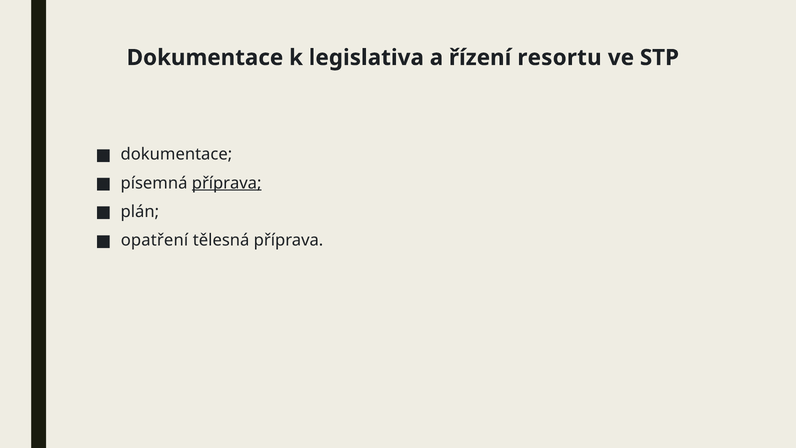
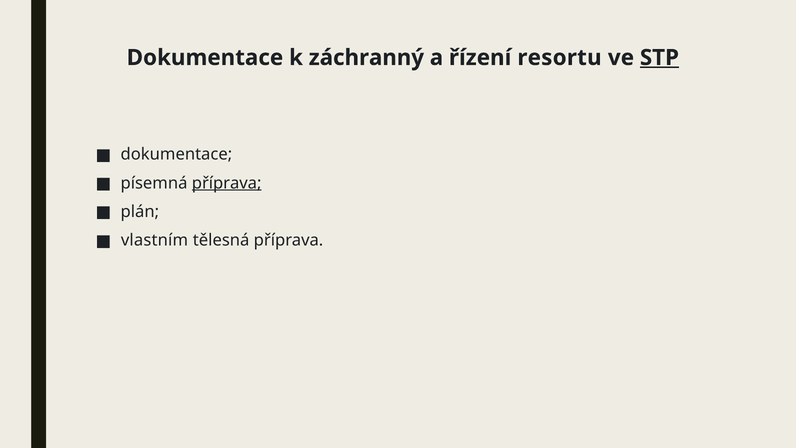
legislativa: legislativa -> záchranný (366, 58)
STP underline: none -> present (659, 58)
opatření: opatření -> vlastním (154, 240)
